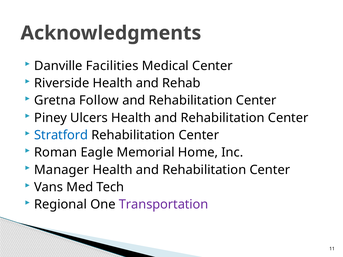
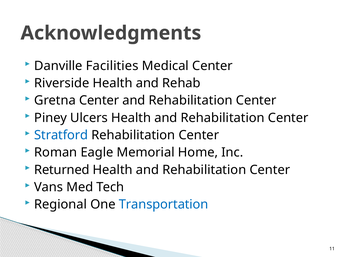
Gretna Follow: Follow -> Center (99, 101)
Manager: Manager -> Returned (62, 170)
Transportation colour: purple -> blue (164, 205)
